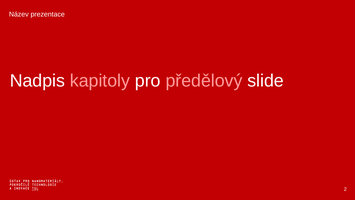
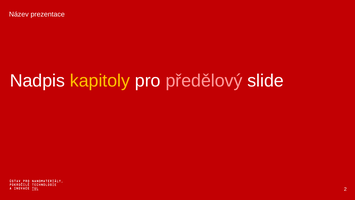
kapitoly colour: pink -> yellow (100, 81)
